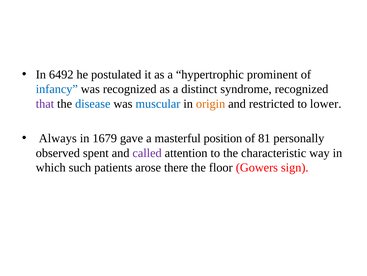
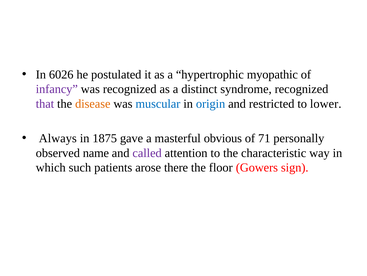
6492: 6492 -> 6026 (61, 74)
prominent: prominent -> myopathic (272, 74)
infancy colour: blue -> purple (57, 89)
disease colour: blue -> orange (93, 104)
origin colour: orange -> blue (211, 104)
1679: 1679 -> 1875 (105, 138)
position: position -> obvious (223, 138)
81: 81 -> 71 (264, 138)
spent: spent -> name (96, 153)
